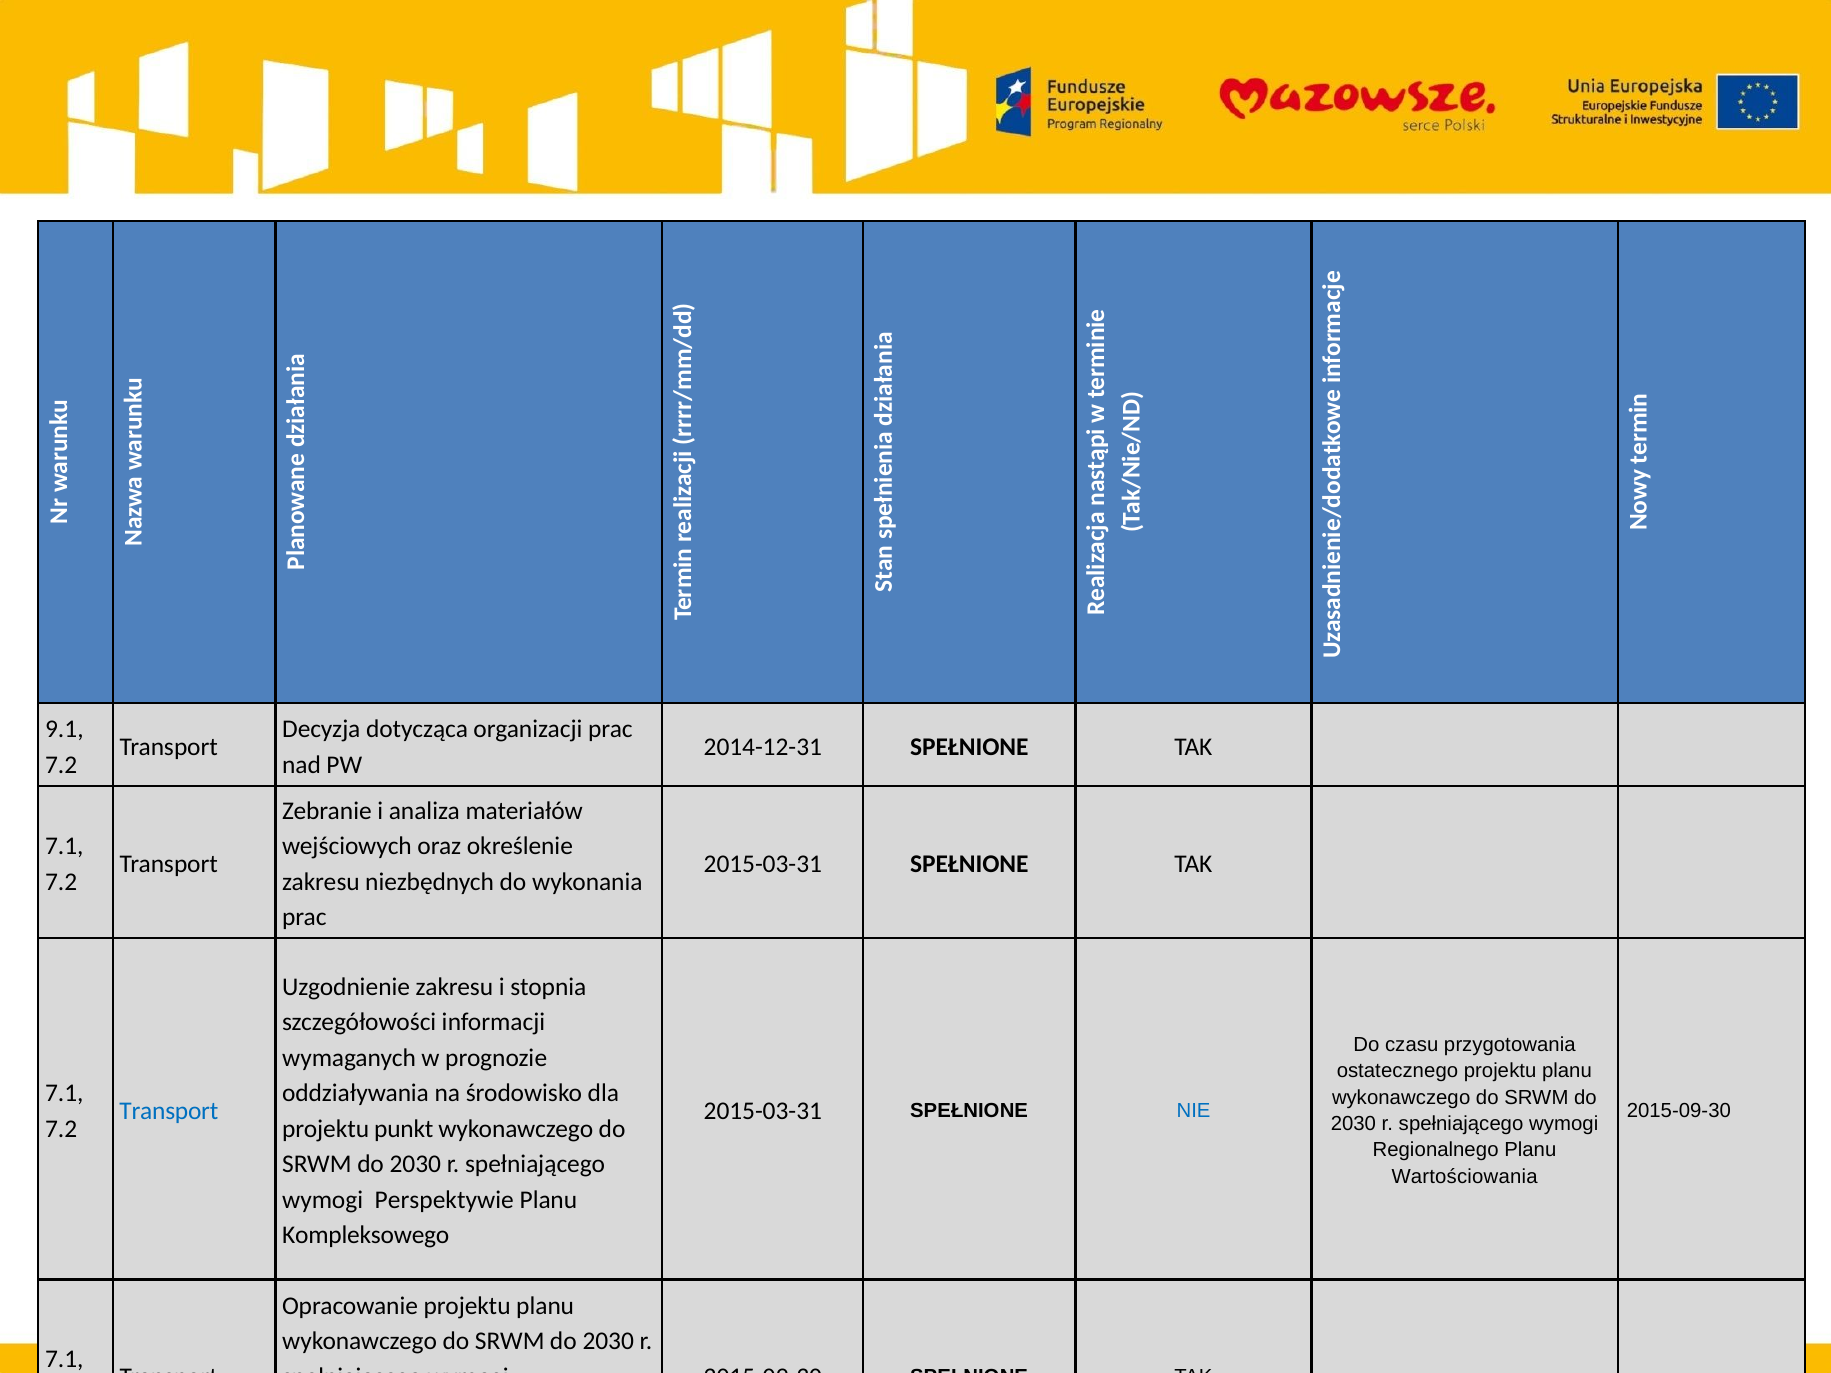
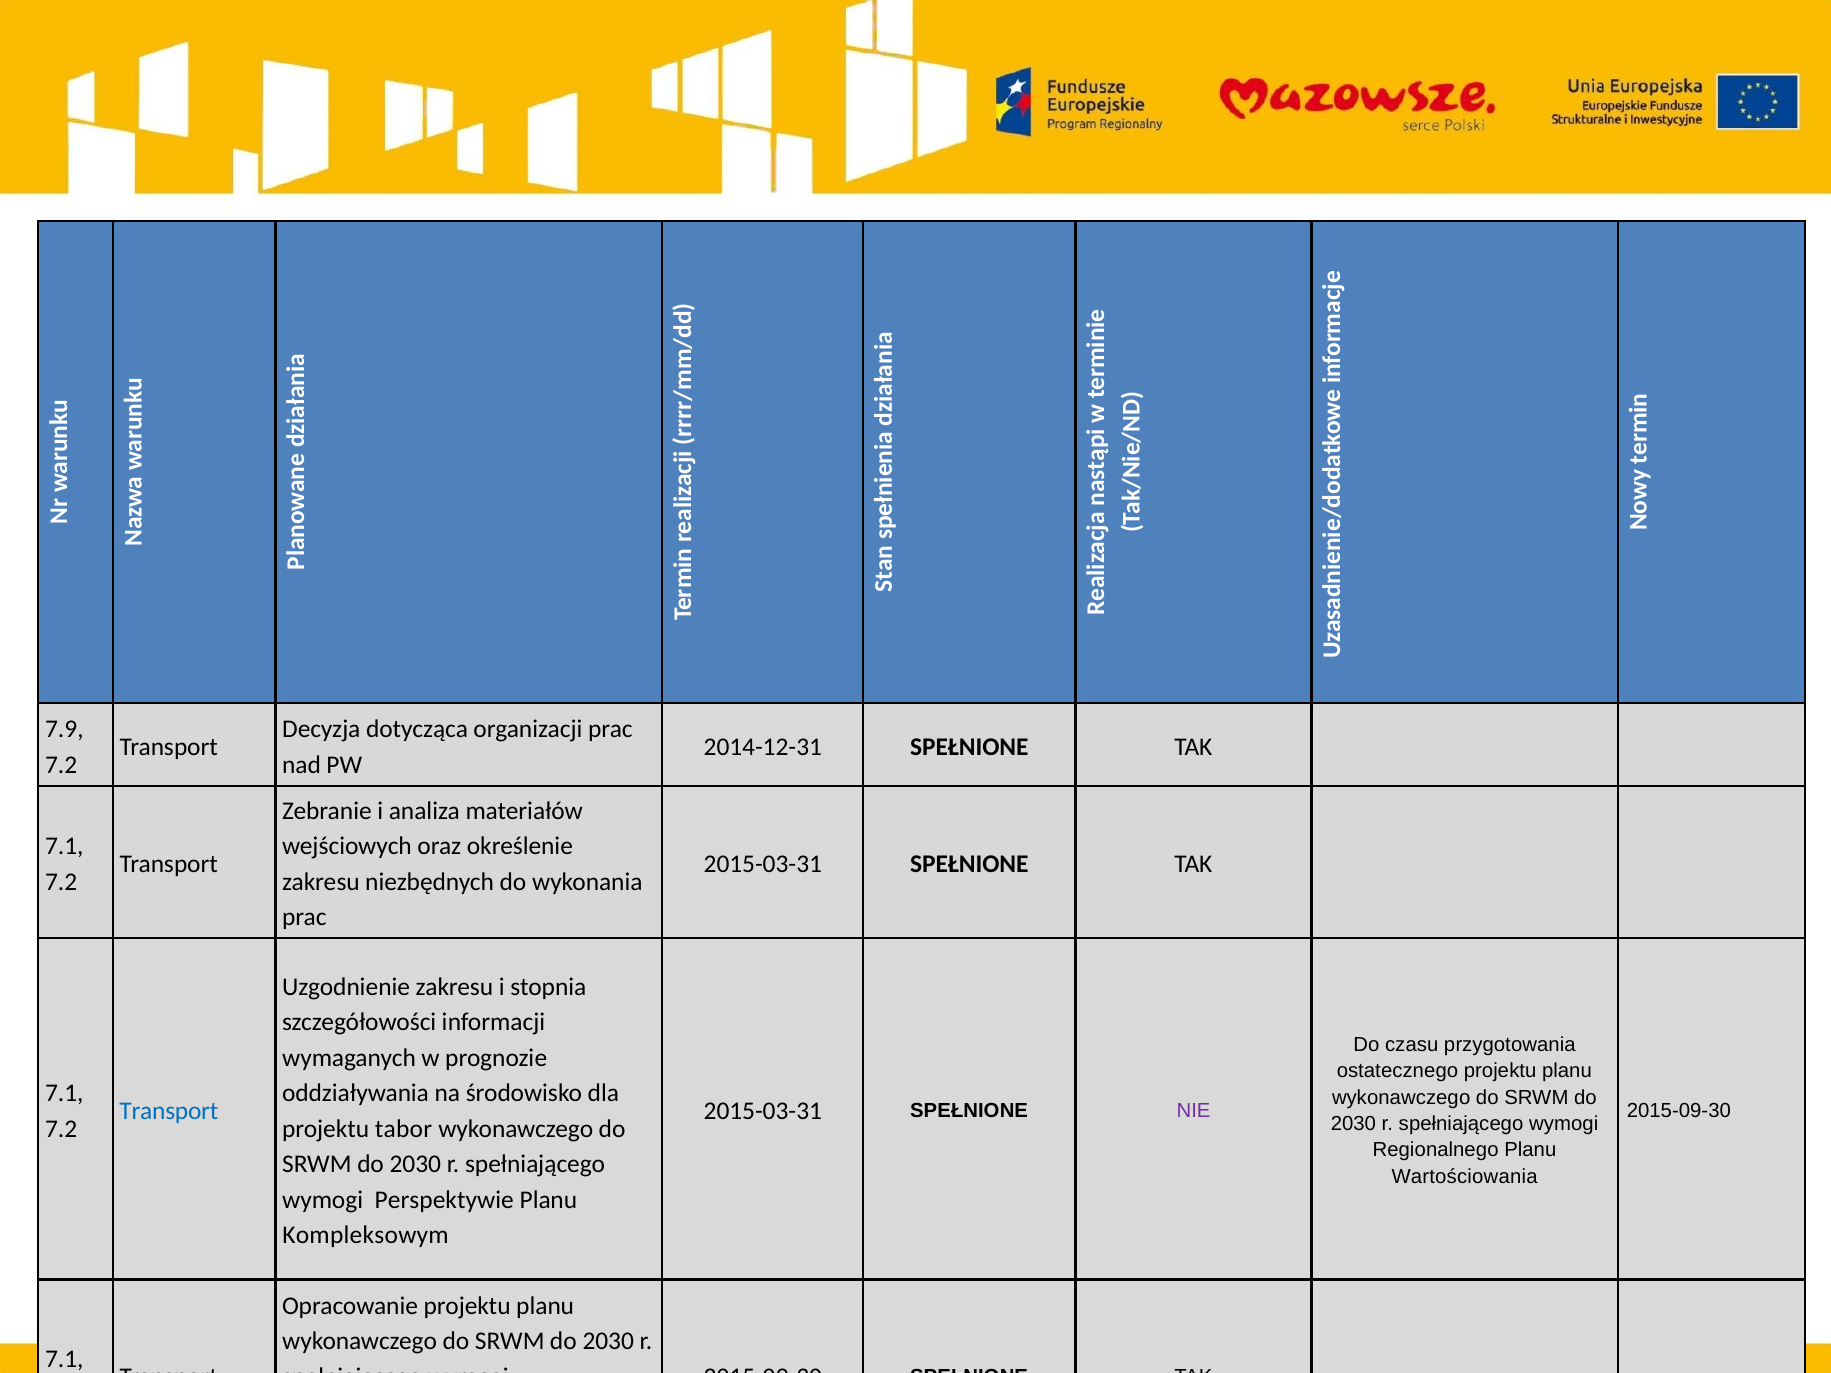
9.1: 9.1 -> 7.9 (64, 729)
NIE colour: blue -> purple (1194, 1111)
punkt: punkt -> tabor (404, 1129)
Kompleksowego: Kompleksowego -> Kompleksowym (366, 1235)
